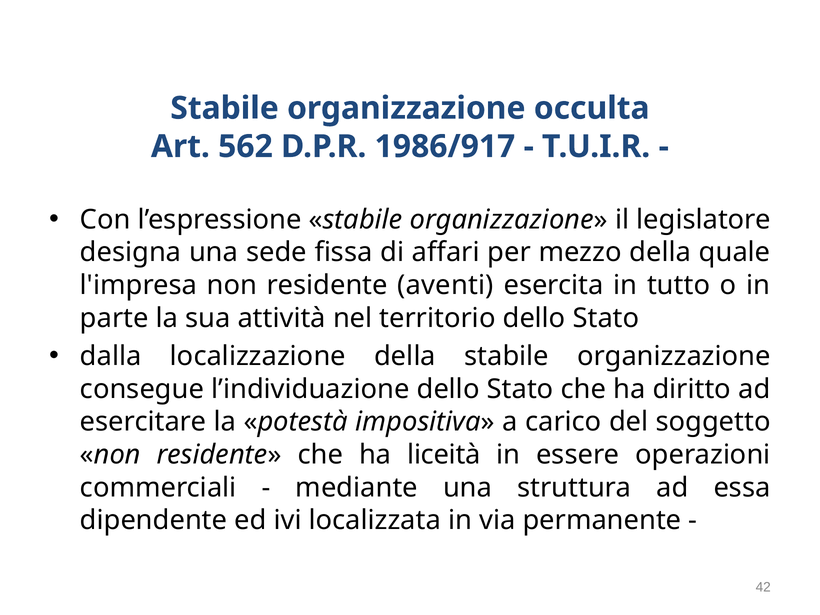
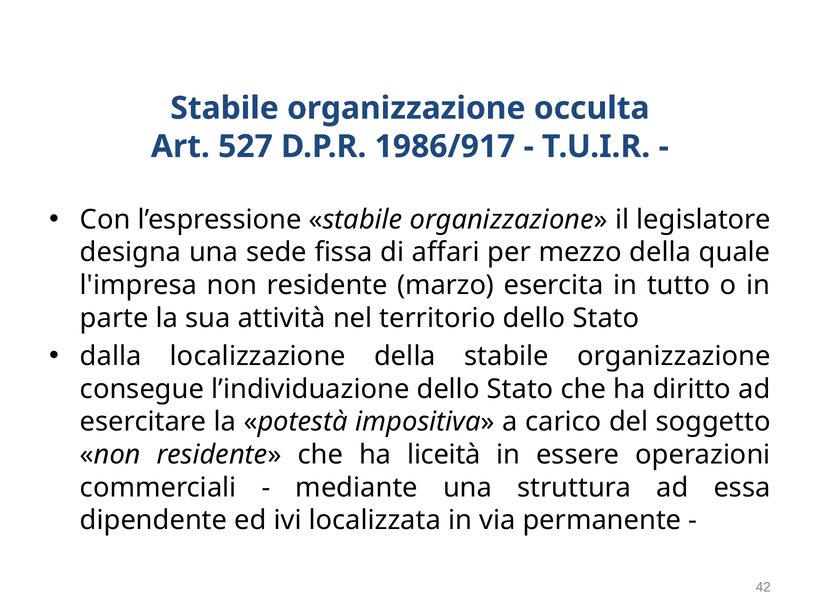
562: 562 -> 527 (245, 147)
aventi: aventi -> marzo (446, 285)
